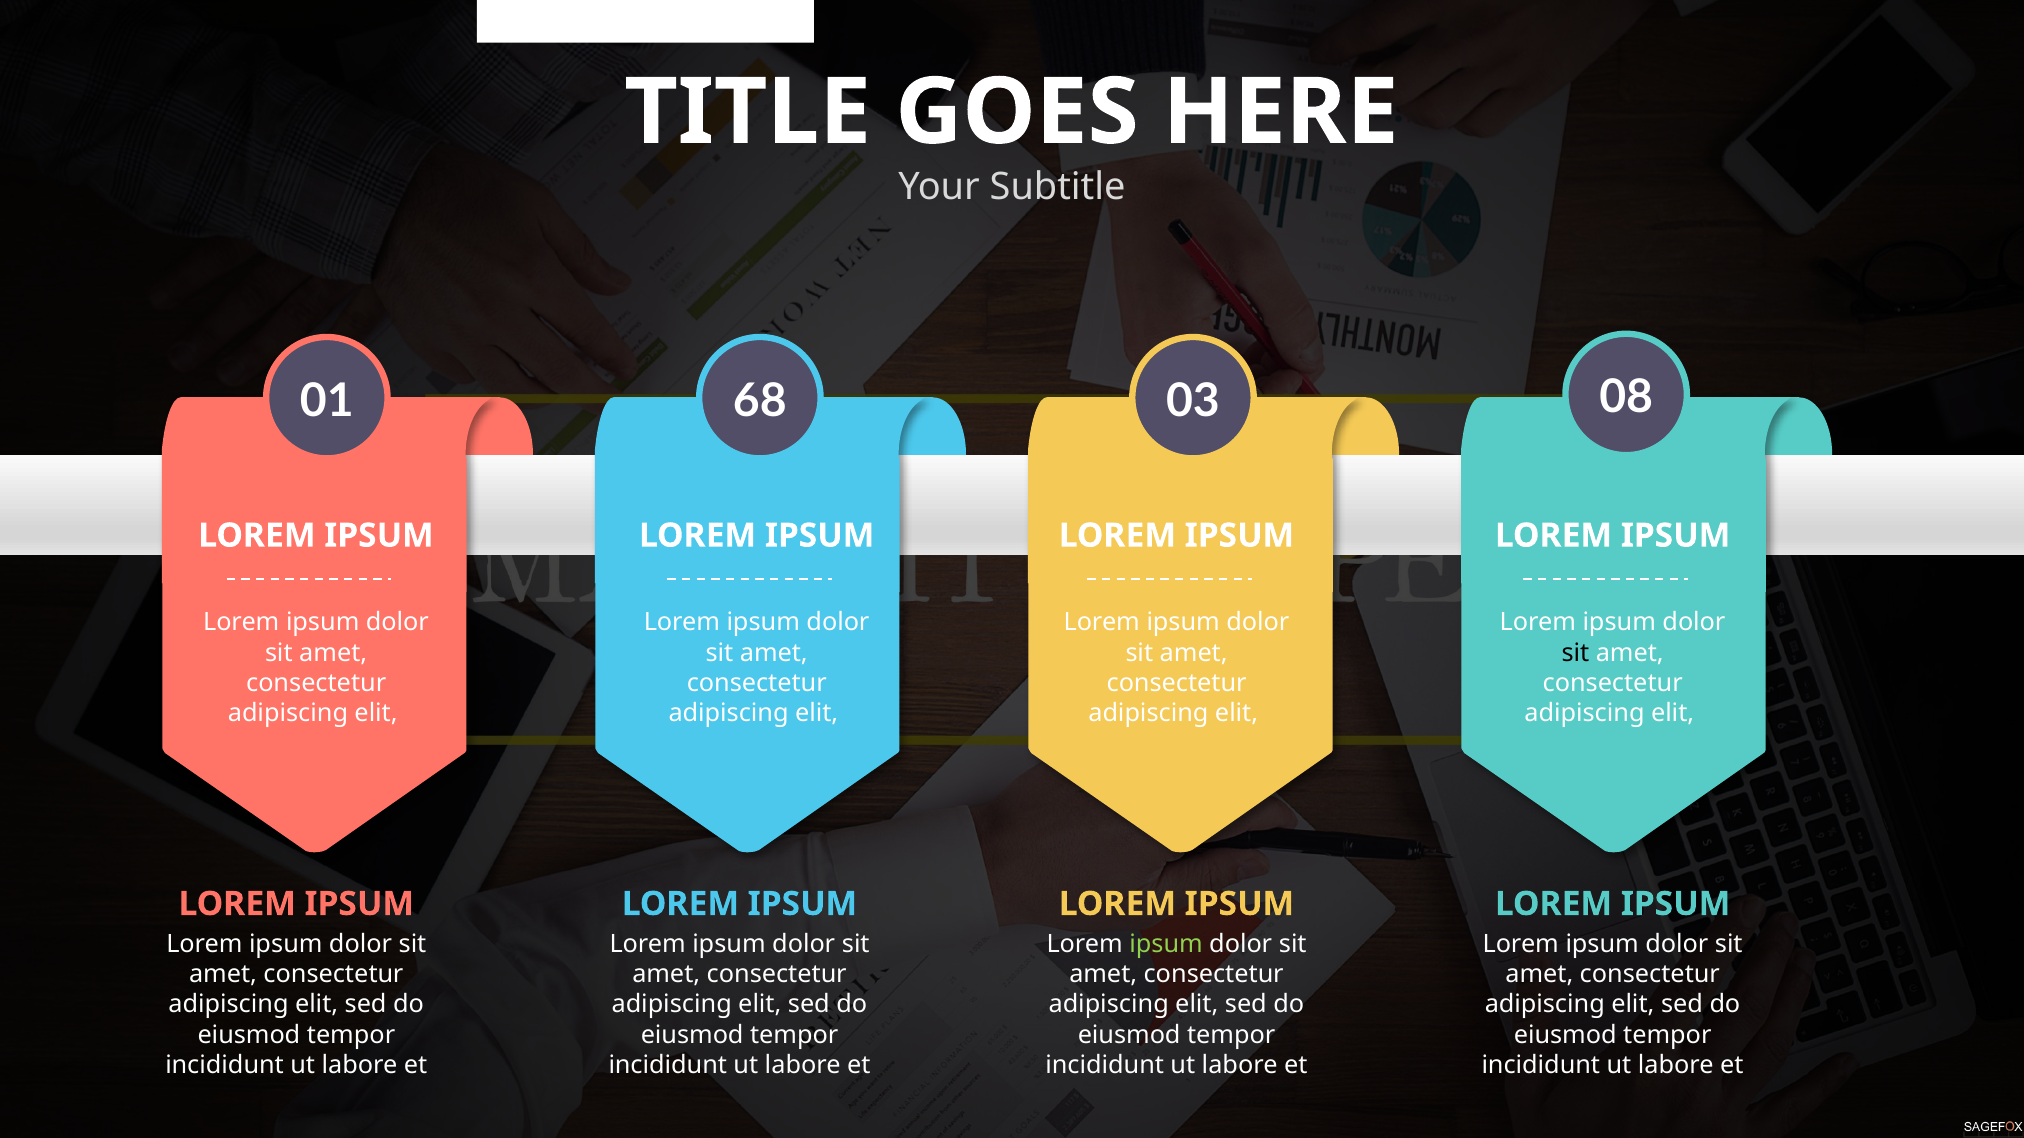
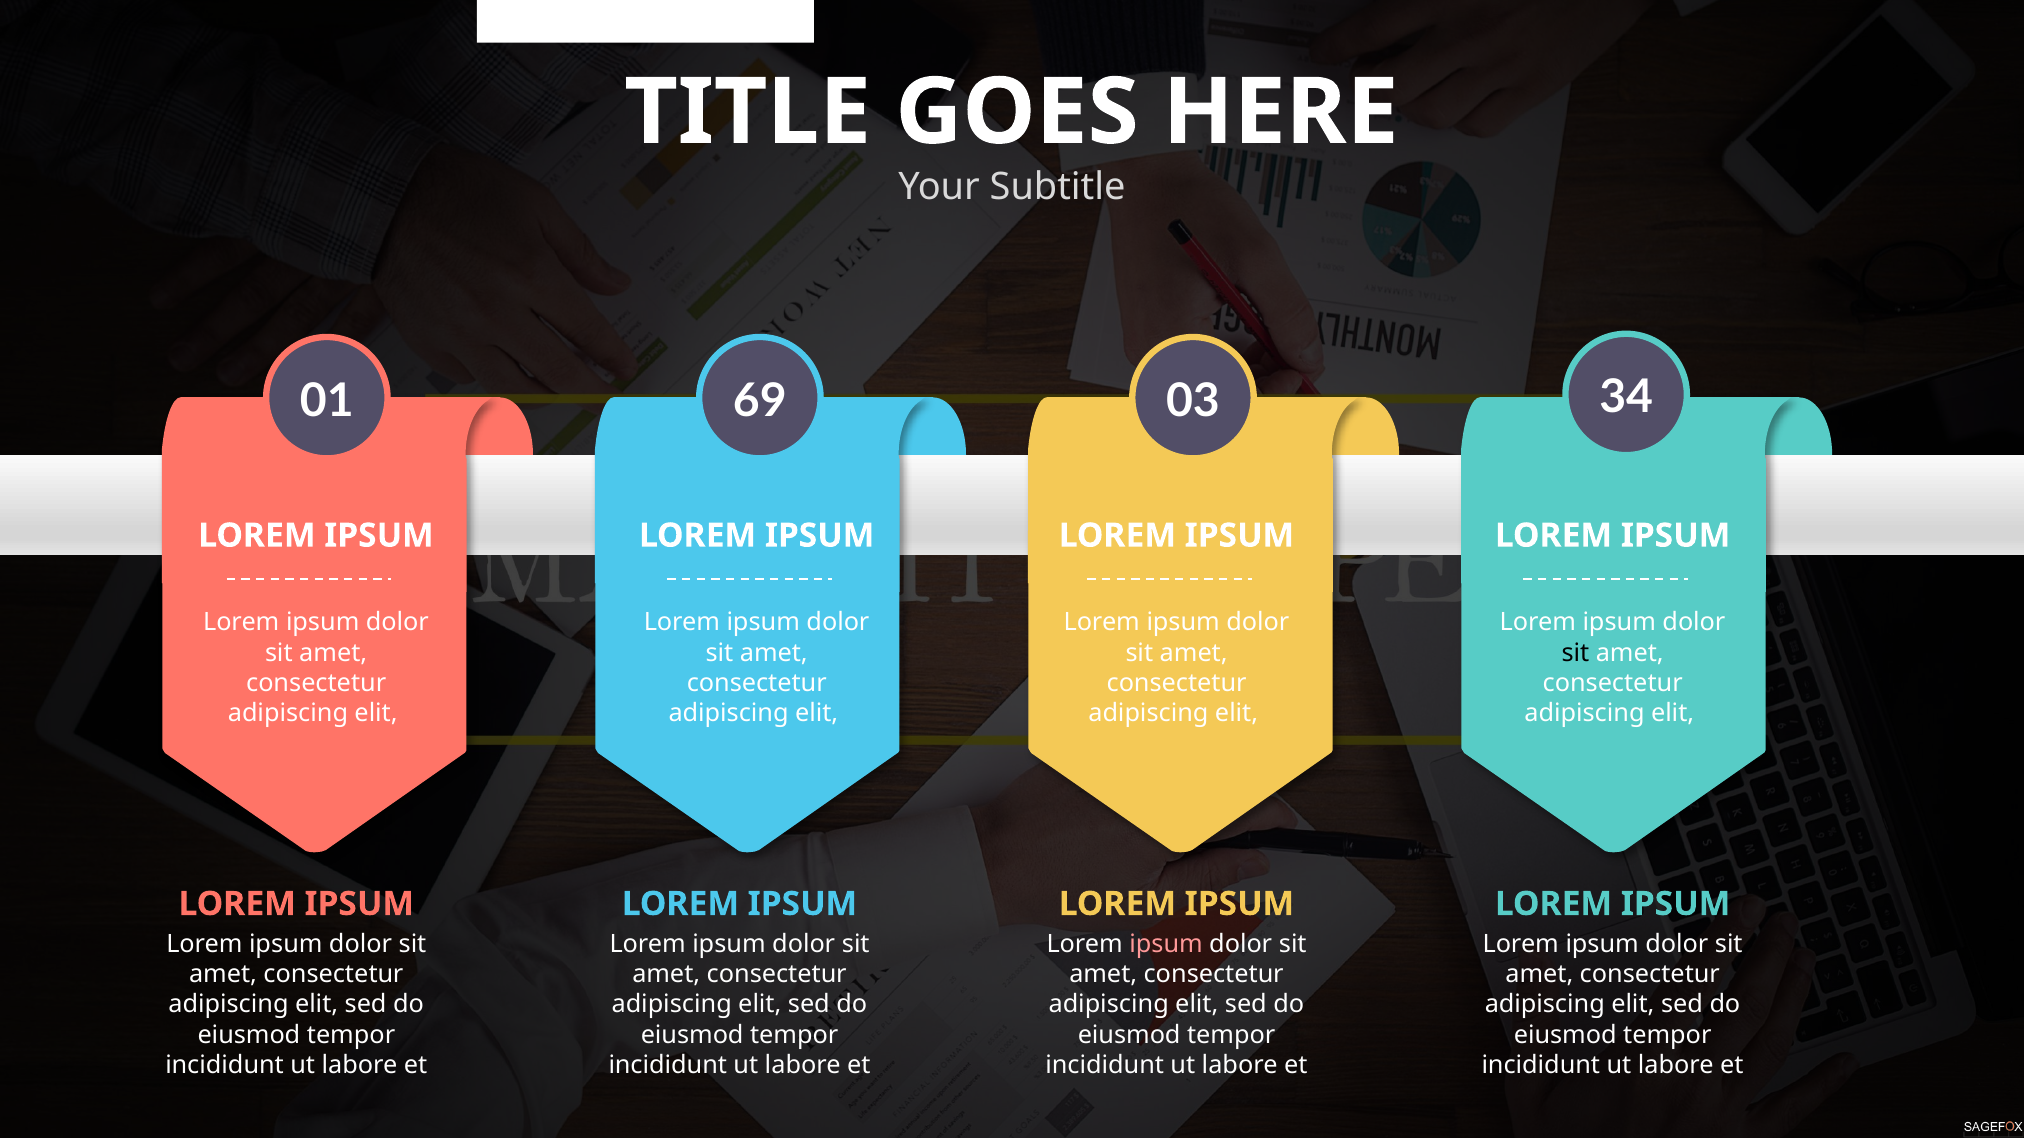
68: 68 -> 69 (760, 401)
08: 08 -> 34 (1626, 398)
ipsum colour: light green -> pink (1166, 944)
